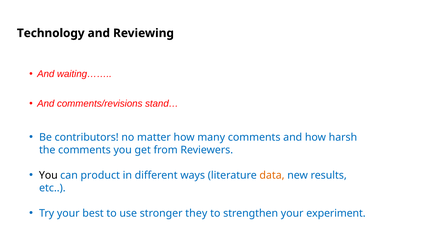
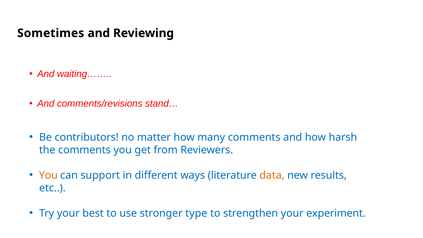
Technology: Technology -> Sometimes (51, 33)
You colour: black -> orange (48, 175)
product: product -> support (100, 175)
they: they -> type (196, 213)
